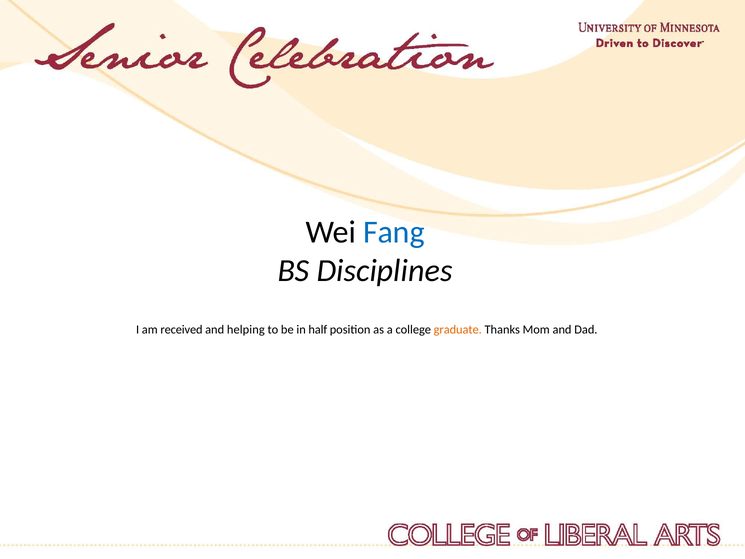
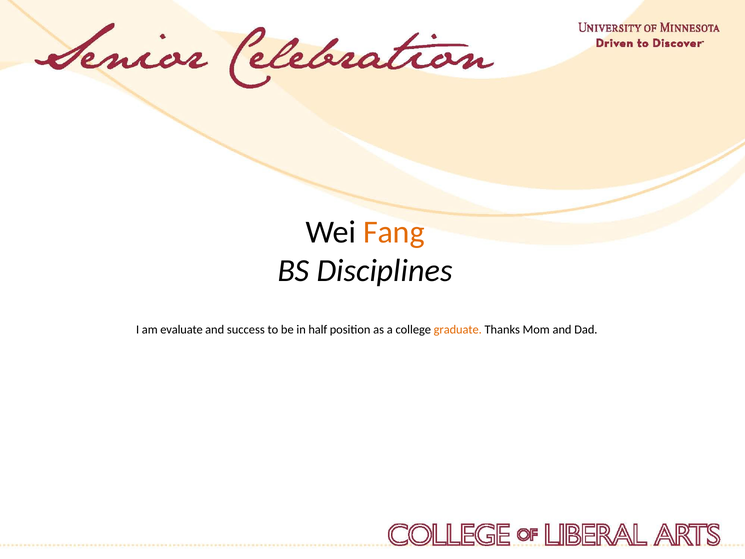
Fang colour: blue -> orange (394, 232)
received: received -> evaluate (182, 329)
helping: helping -> success (246, 329)
